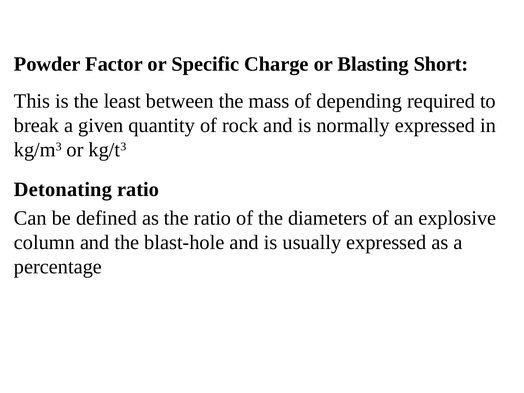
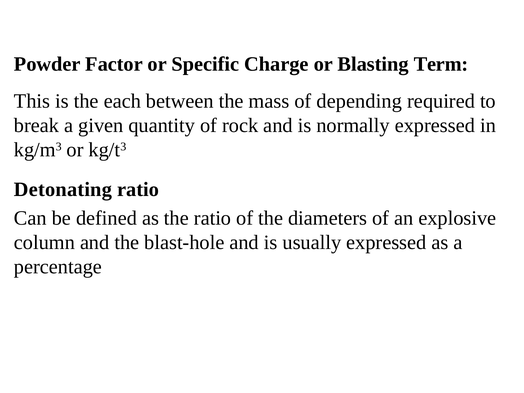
Short: Short -> Term (441, 64)
least: least -> each (122, 101)
